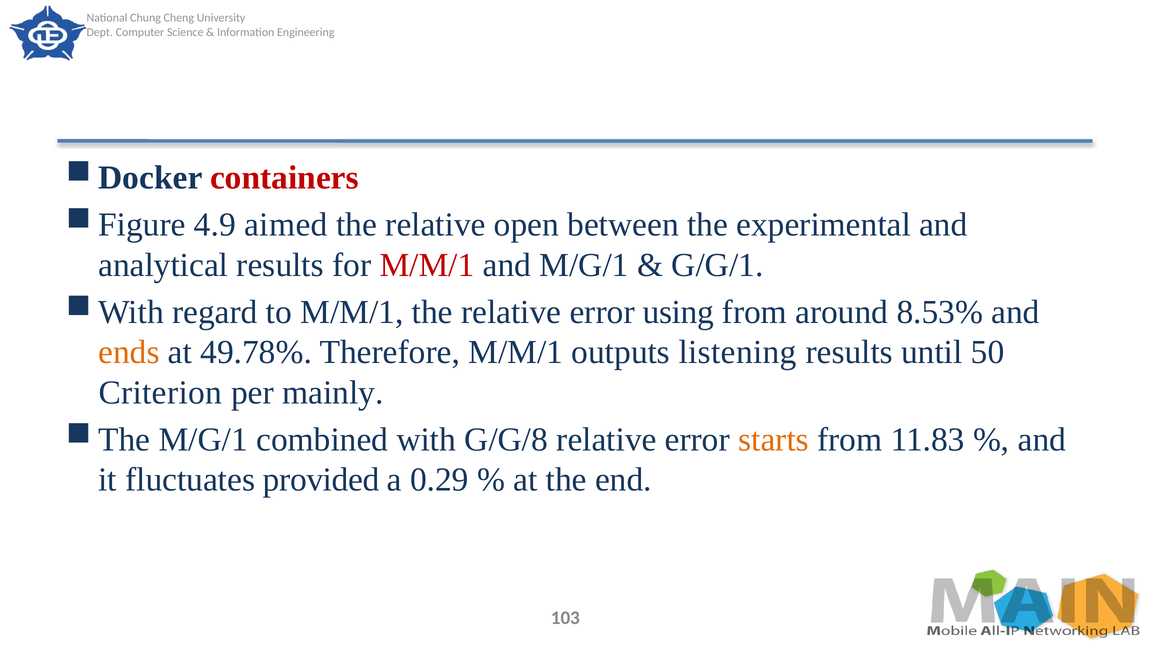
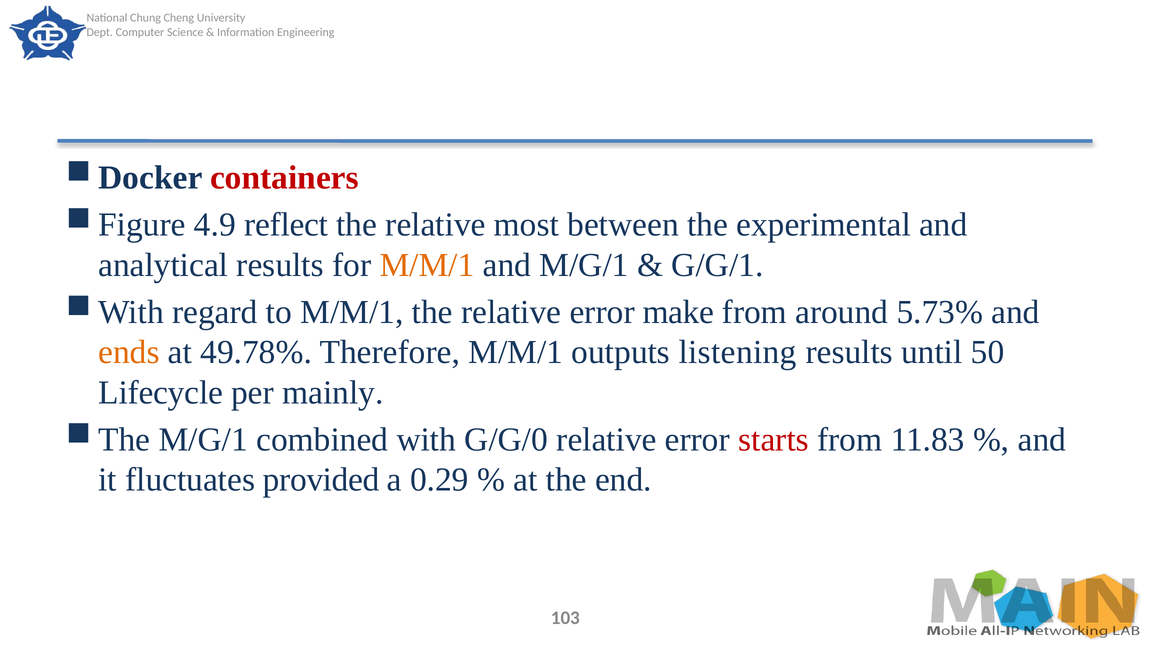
aimed: aimed -> reflect (286, 225)
open: open -> most (526, 225)
M/M/1 colour: red -> orange (427, 265)
using: using -> make (678, 312)
8.53%: 8.53% -> 5.73% (940, 312)
Criterion: Criterion -> Lifecycle (161, 393)
G/G/8: G/G/8 -> G/G/0 (506, 440)
starts colour: orange -> red (774, 440)
